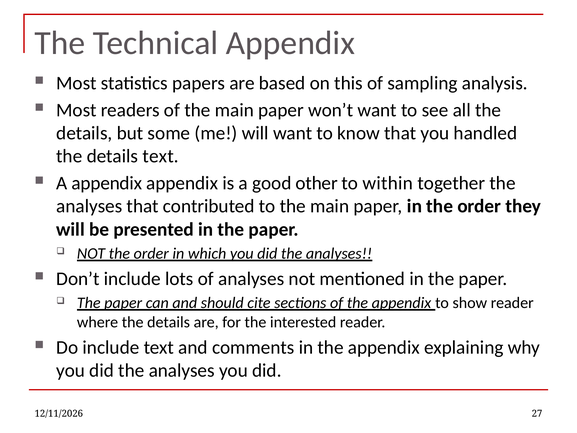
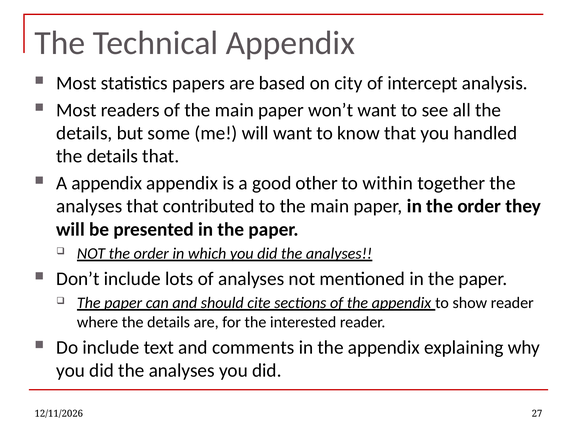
this: this -> city (348, 83)
sampling: sampling -> intercept (423, 83)
details text: text -> that (161, 156)
